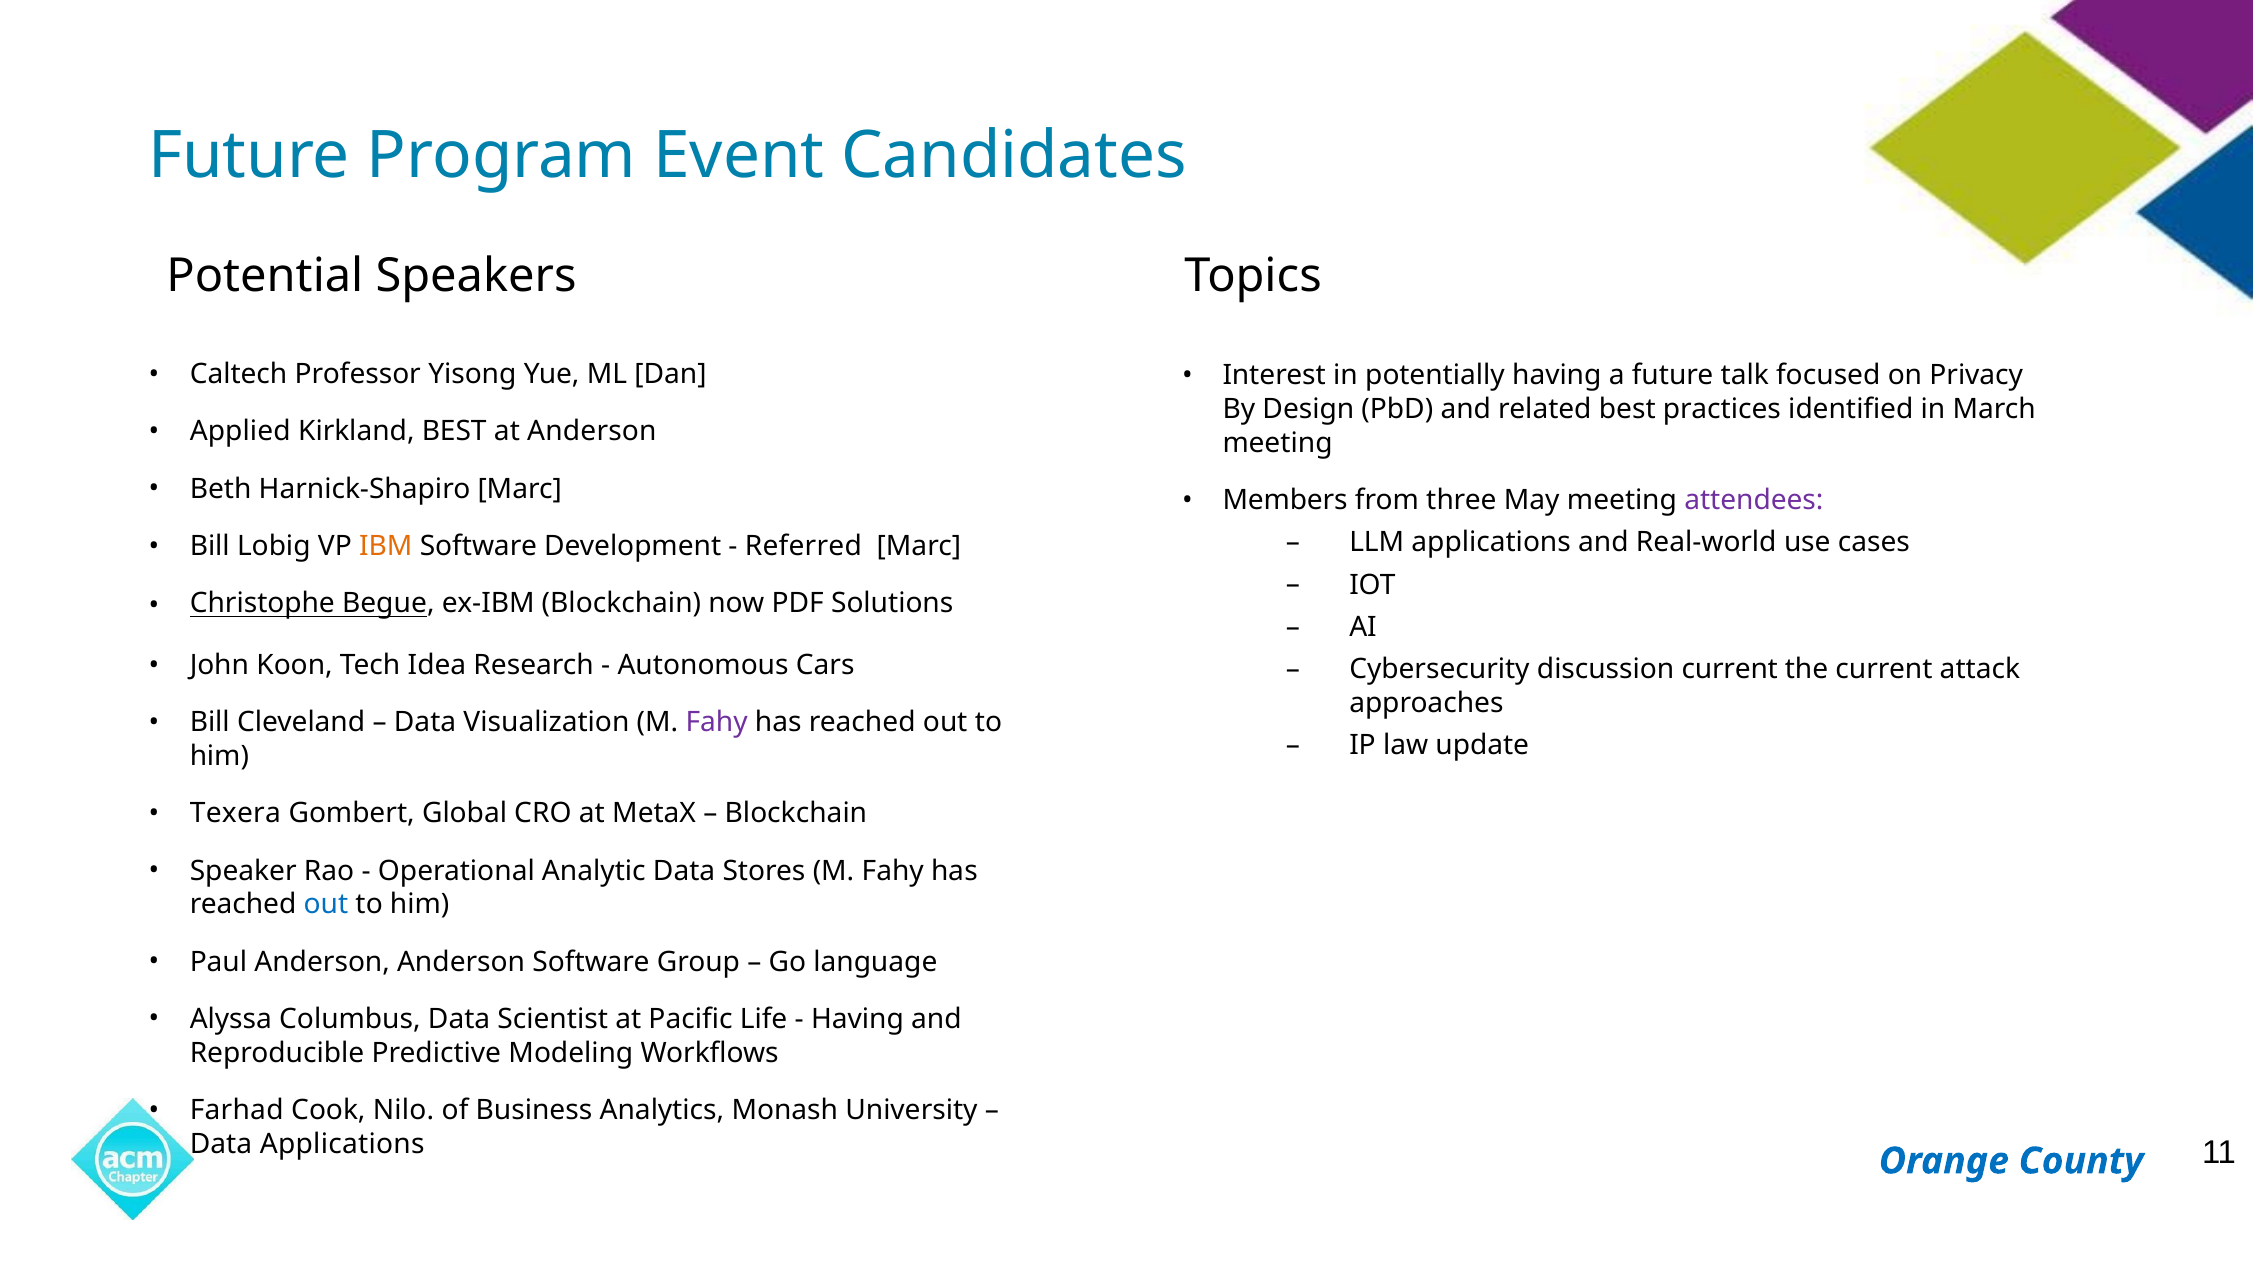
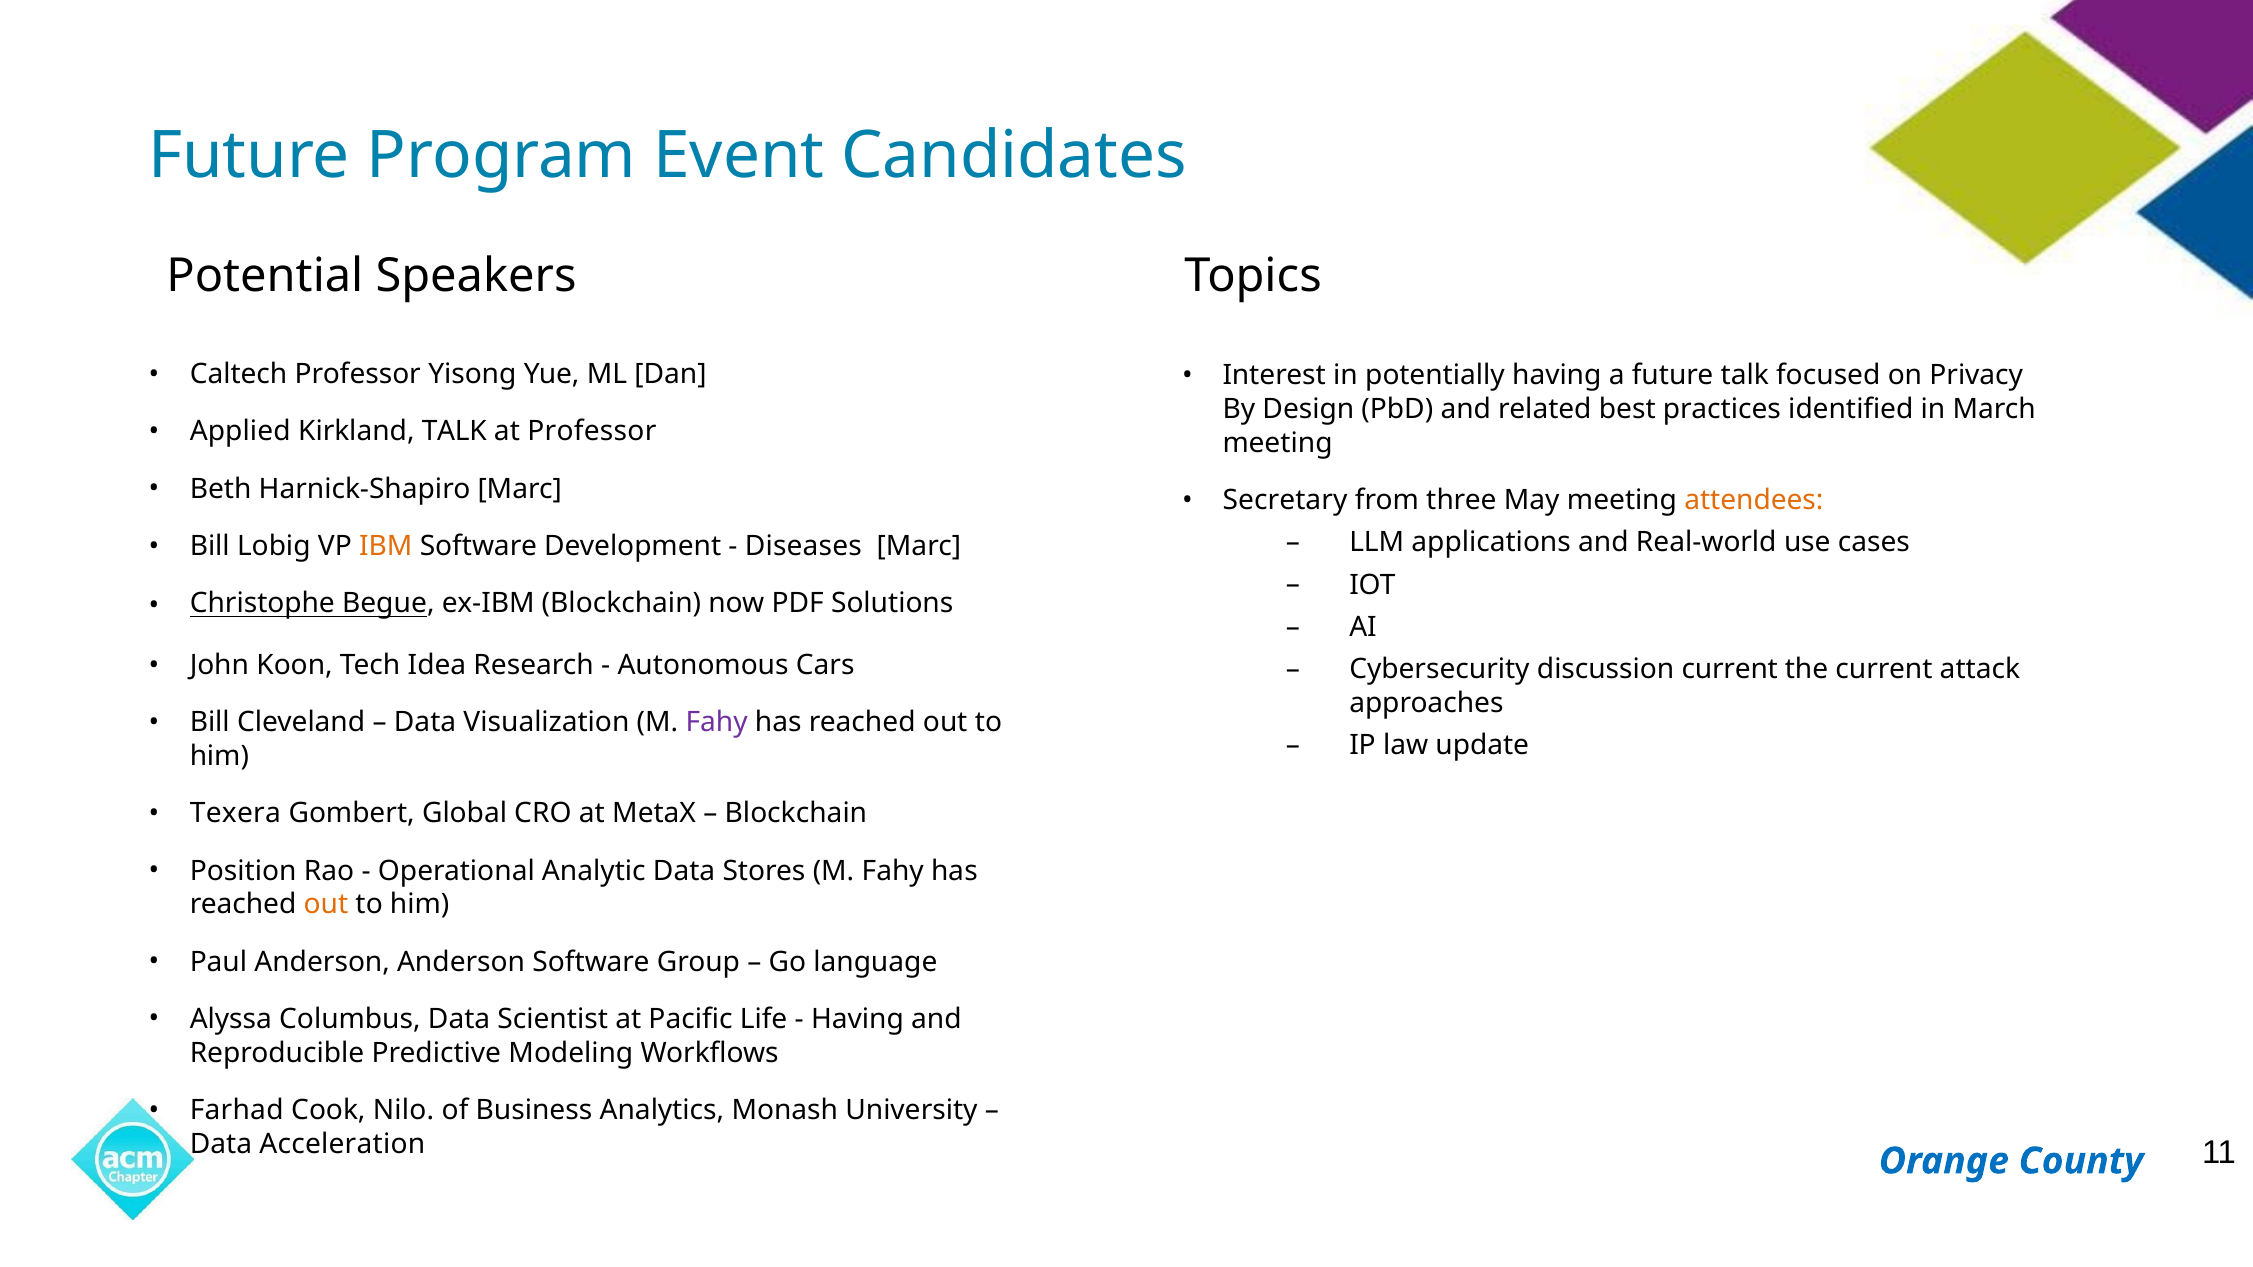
Kirkland BEST: BEST -> TALK (454, 432)
at Anderson: Anderson -> Professor (592, 432)
Members: Members -> Secretary (1285, 501)
attendees colour: purple -> orange (1754, 501)
Referred: Referred -> Diseases (803, 546)
Speaker: Speaker -> Position (243, 871)
out colour: blue -> orange (326, 905)
Data Applications: Applications -> Acceleration (342, 1144)
